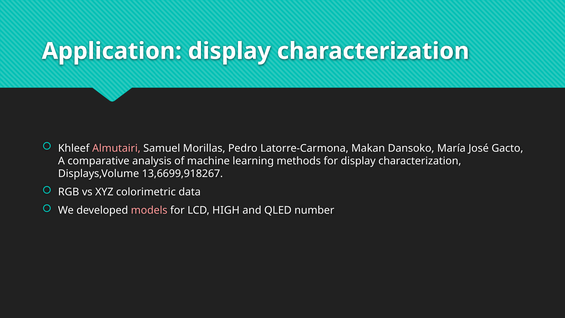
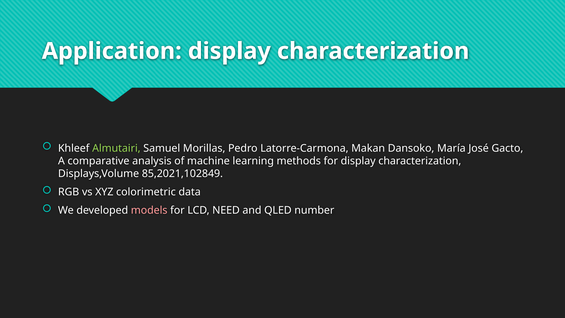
Almutairi colour: pink -> light green (116, 148)
13,6699,918267: 13,6699,918267 -> 85,2021,102849 (182, 174)
HIGH: HIGH -> NEED (226, 210)
